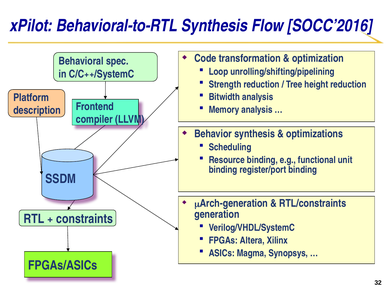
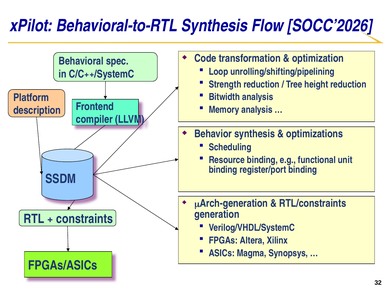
SOCC’2016: SOCC’2016 -> SOCC’2026 (330, 26)
